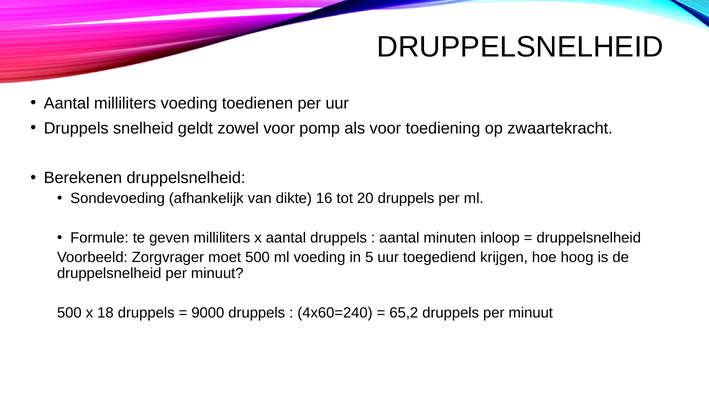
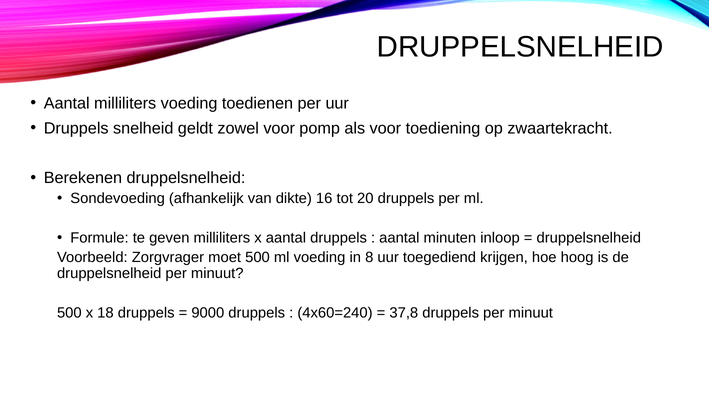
5: 5 -> 8 (369, 257)
65,2: 65,2 -> 37,8 (404, 313)
